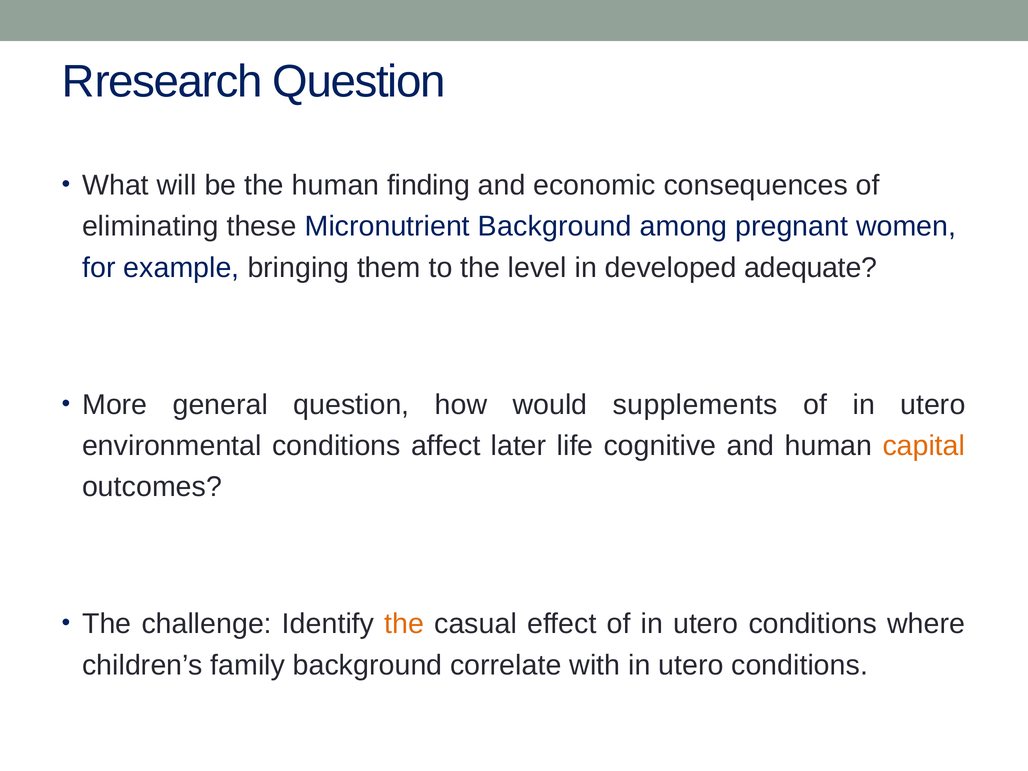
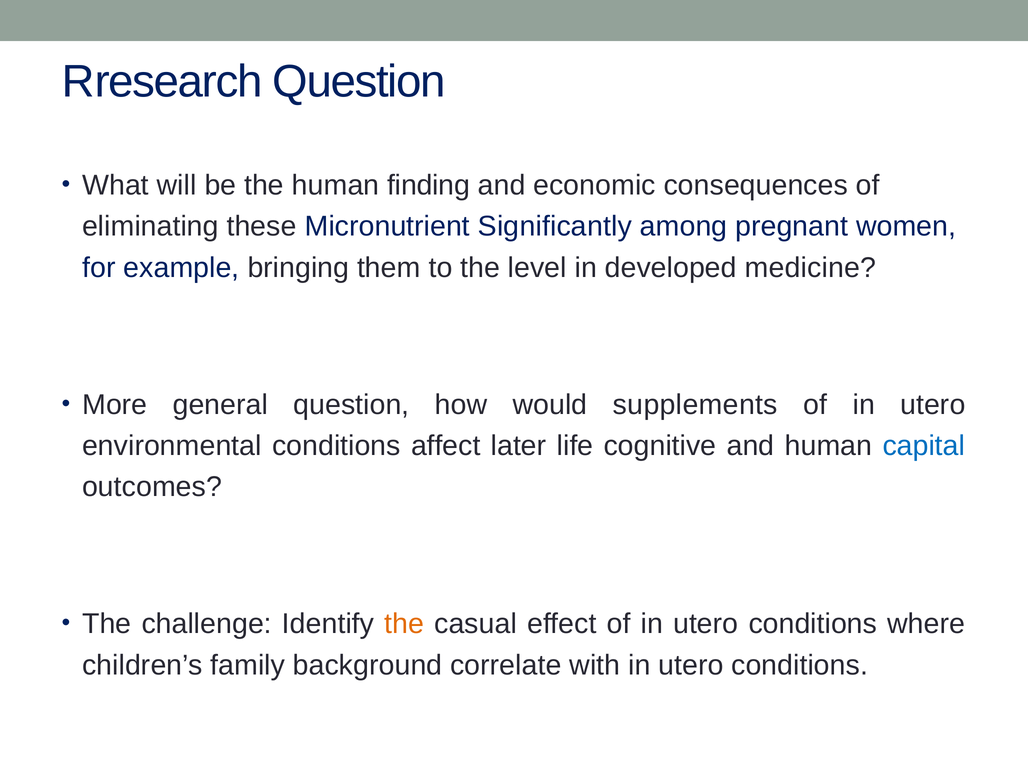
Micronutrient Background: Background -> Significantly (555, 227)
adequate: adequate -> medicine (811, 268)
capital colour: orange -> blue (924, 446)
